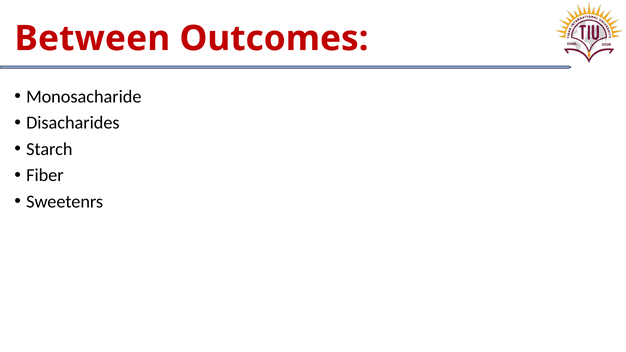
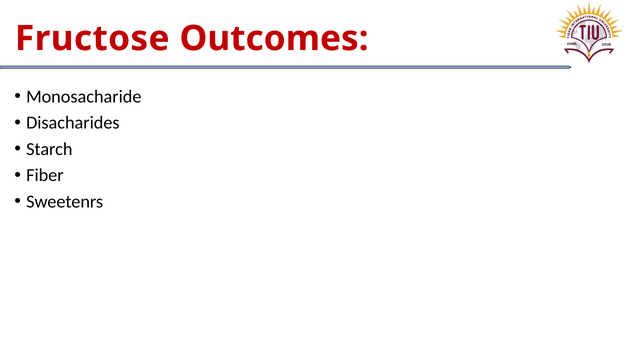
Between: Between -> Fructose (92, 39)
